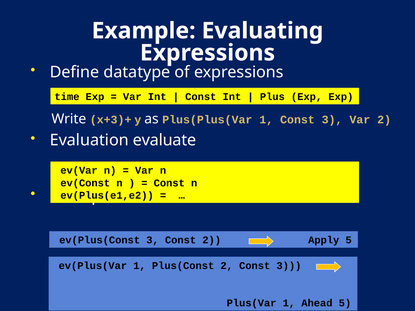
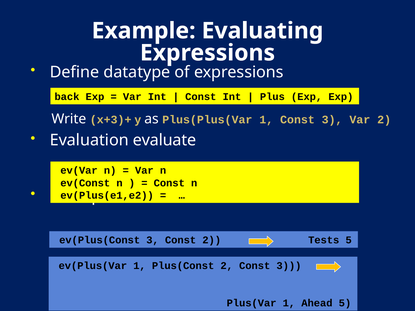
time: time -> back (67, 97)
Apply: Apply -> Tests (324, 240)
